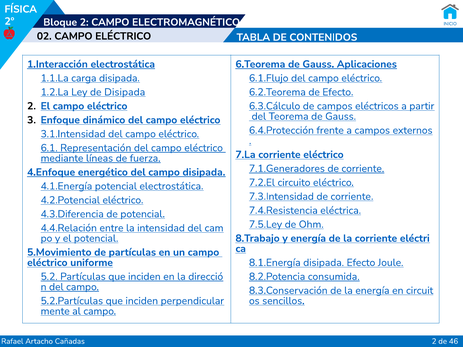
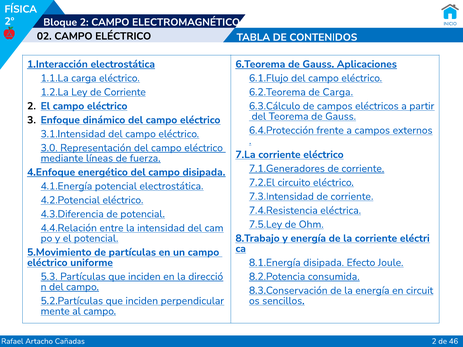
carga disipada: disipada -> eléctrico (119, 78)
Ley de Disipada: Disipada -> Corriente (125, 92)
de Efecto: Efecto -> Carga (338, 92)
6.1: 6.1 -> 3.0 (49, 148)
5.2: 5.2 -> 5.3 (49, 277)
